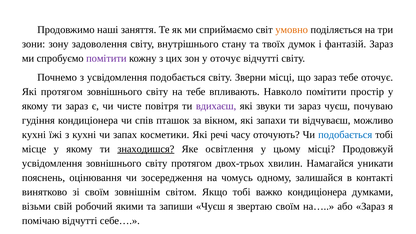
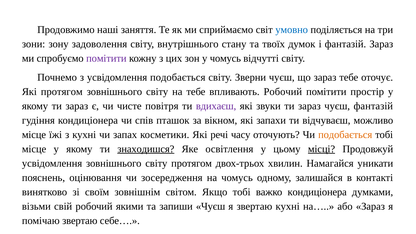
умовно colour: orange -> blue (292, 30)
у оточує: оточує -> чомусь (225, 59)
Зверни місці: місці -> чуєш (282, 77)
впливають Навколо: Навколо -> Робочий (283, 92)
чуєш почуваю: почуваю -> фантазій (373, 106)
кухні: кухні -> місце (34, 135)
подобається colour: blue -> orange (345, 135)
місці underline: none -> present (321, 149)
звертаю своїм: своїм -> кухні (288, 206)
помічаю відчутті: відчутті -> звертаю (80, 221)
